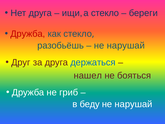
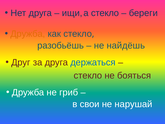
Дружба colour: red -> orange (28, 34)
нарушай: нарушай -> найдёшь (126, 45)
нашел: нашел -> стекло (88, 75)
беду: беду -> свои (90, 104)
